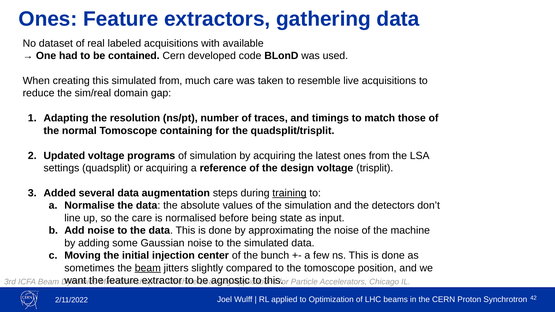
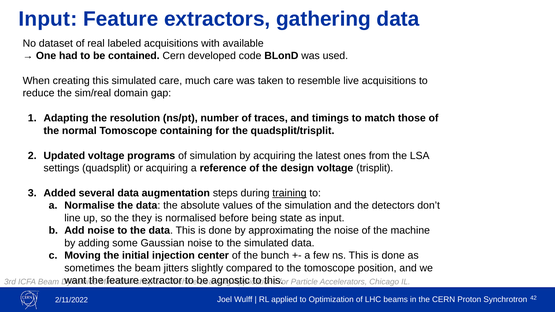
Ones: Ones -> Input (48, 19)
simulated from: from -> care (171, 81)
the care: care -> they (142, 218)
beam underline: present -> none (148, 268)
